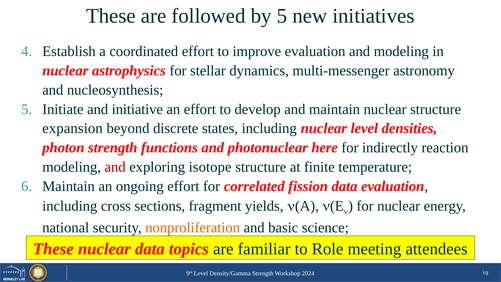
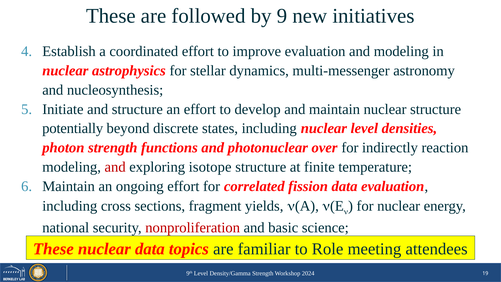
by 5: 5 -> 9 (282, 16)
and initiative: initiative -> structure (137, 109)
expansion: expansion -> potentially (73, 128)
here: here -> over (325, 148)
nonproliferation colour: orange -> red (193, 228)
